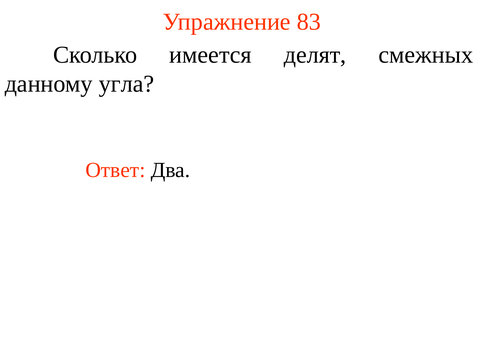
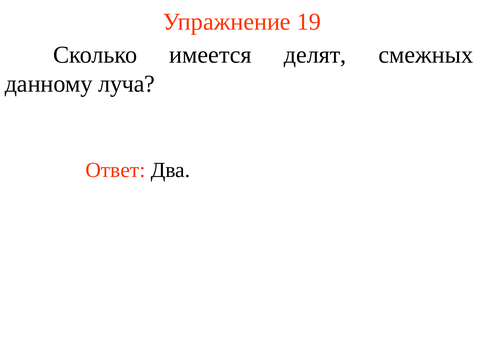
83: 83 -> 19 (309, 22)
угла: угла -> луча (127, 84)
